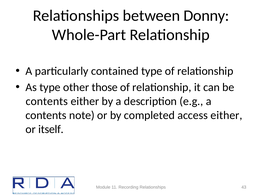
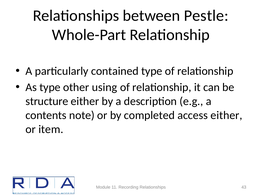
Donny: Donny -> Pestle (206, 16)
those: those -> using (105, 88)
contents: contents -> structure (47, 102)
itself: itself -> item (51, 130)
